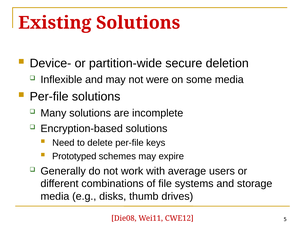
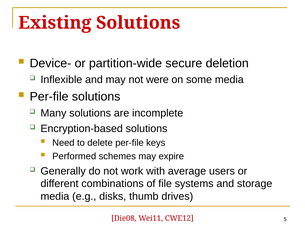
Prototyped: Prototyped -> Performed (74, 156)
